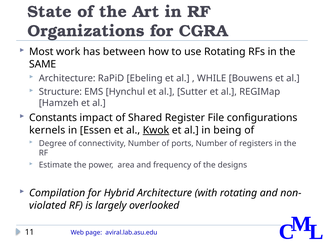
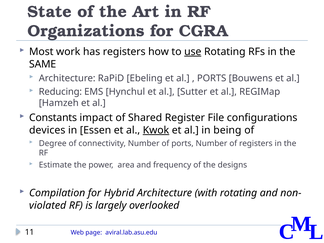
has between: between -> registers (124, 52)
use underline: none -> present (193, 52)
WHILE: WHILE -> PORTS (212, 78)
Structure: Structure -> Reducing (60, 92)
kernels: kernels -> devices (47, 130)
